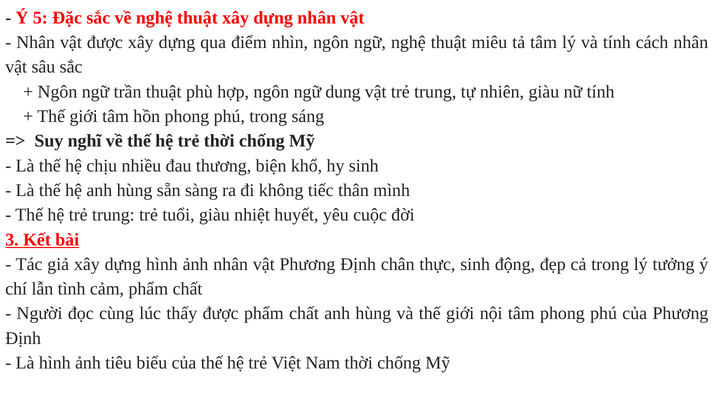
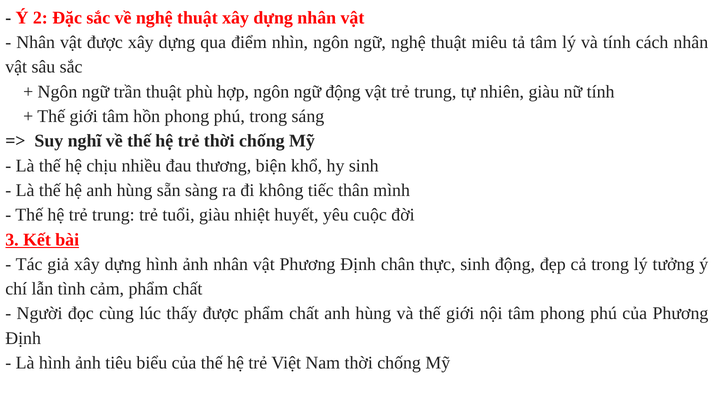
5: 5 -> 2 (40, 18)
ngữ dung: dung -> động (343, 92)
